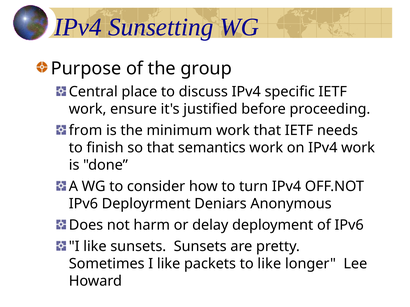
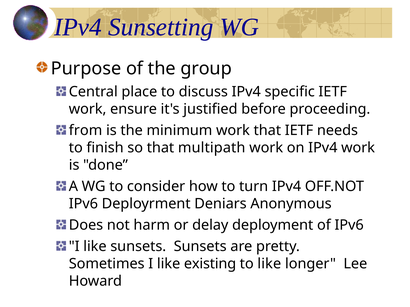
semantics: semantics -> multipath (212, 148)
packets: packets -> existing (210, 264)
